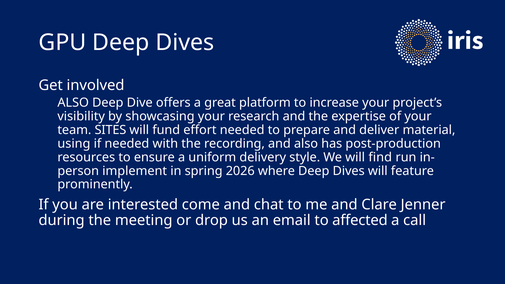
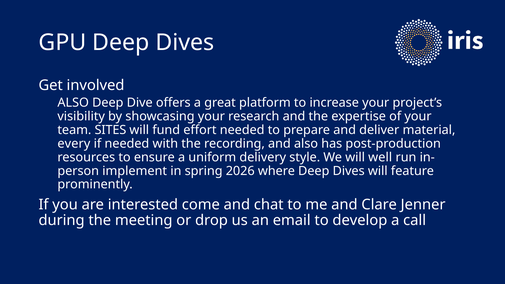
using: using -> every (74, 144)
find: find -> well (380, 157)
affected: affected -> develop (360, 220)
